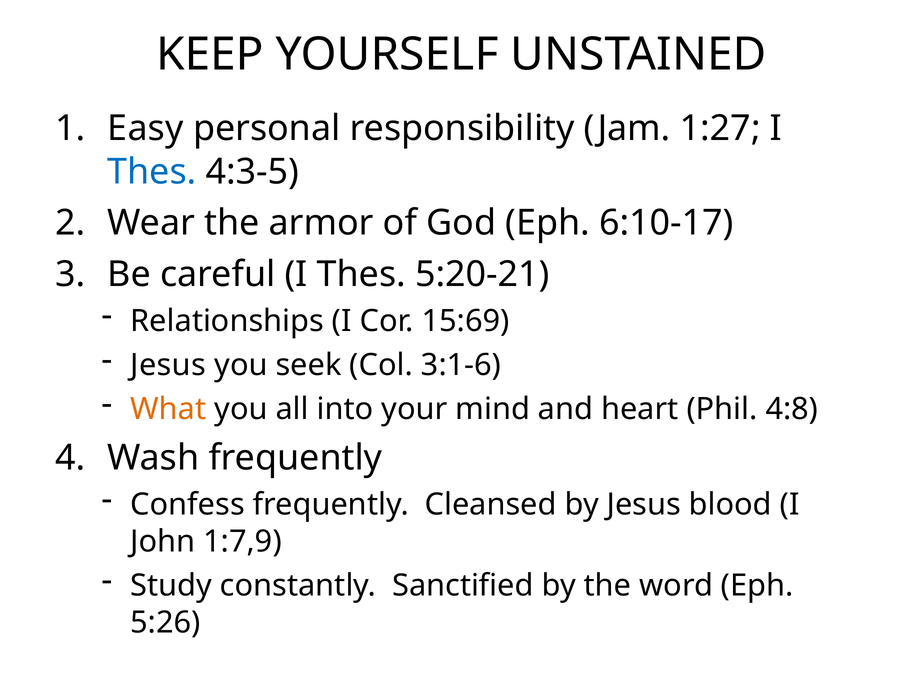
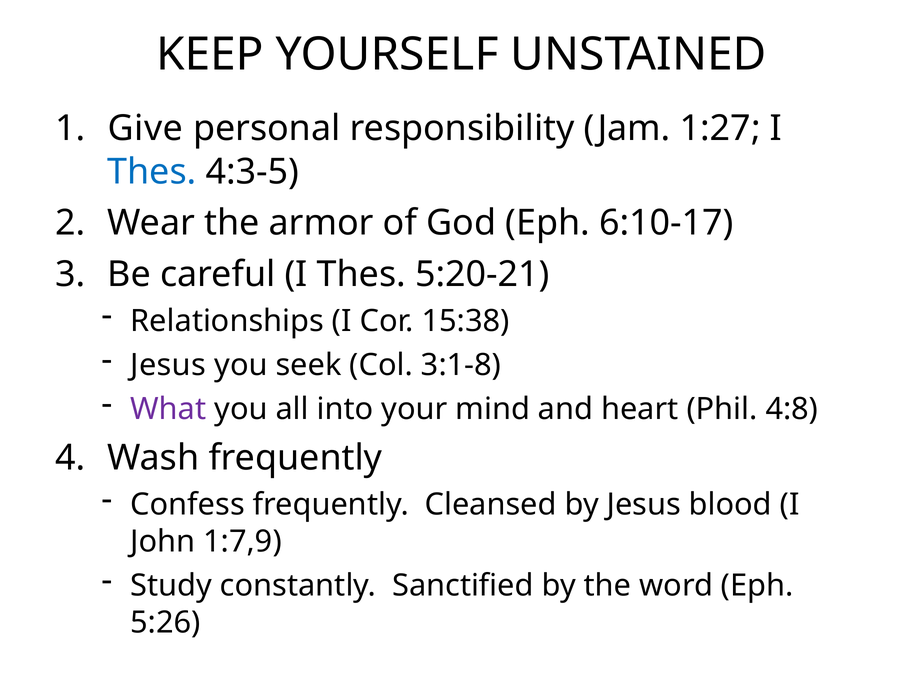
Easy: Easy -> Give (145, 129)
15:69: 15:69 -> 15:38 (466, 321)
3:1-6: 3:1-6 -> 3:1-8 (461, 365)
What colour: orange -> purple (168, 409)
